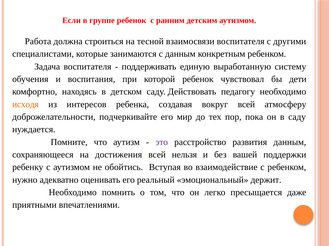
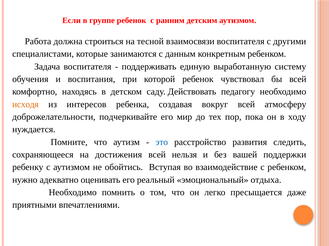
бы дети: дети -> всей (298, 79)
в саду: саду -> ходу (297, 117)
это colour: purple -> blue (162, 142)
развития данным: данным -> следить (290, 142)
держит: держит -> отдыха (266, 180)
